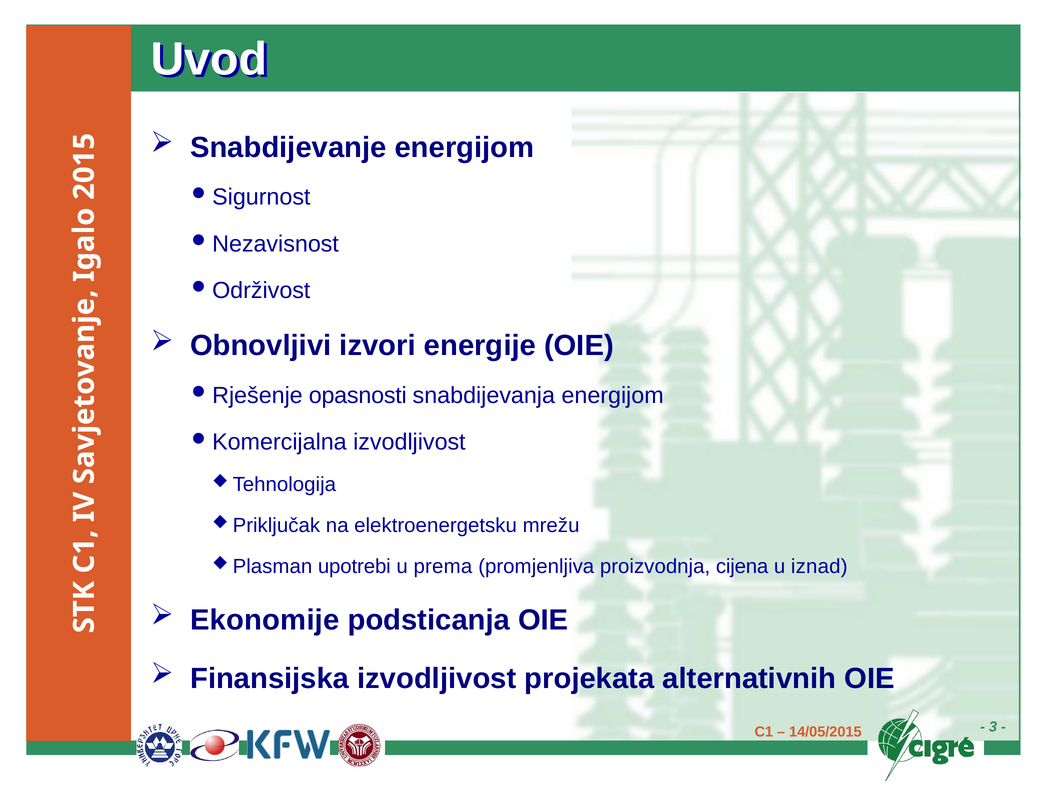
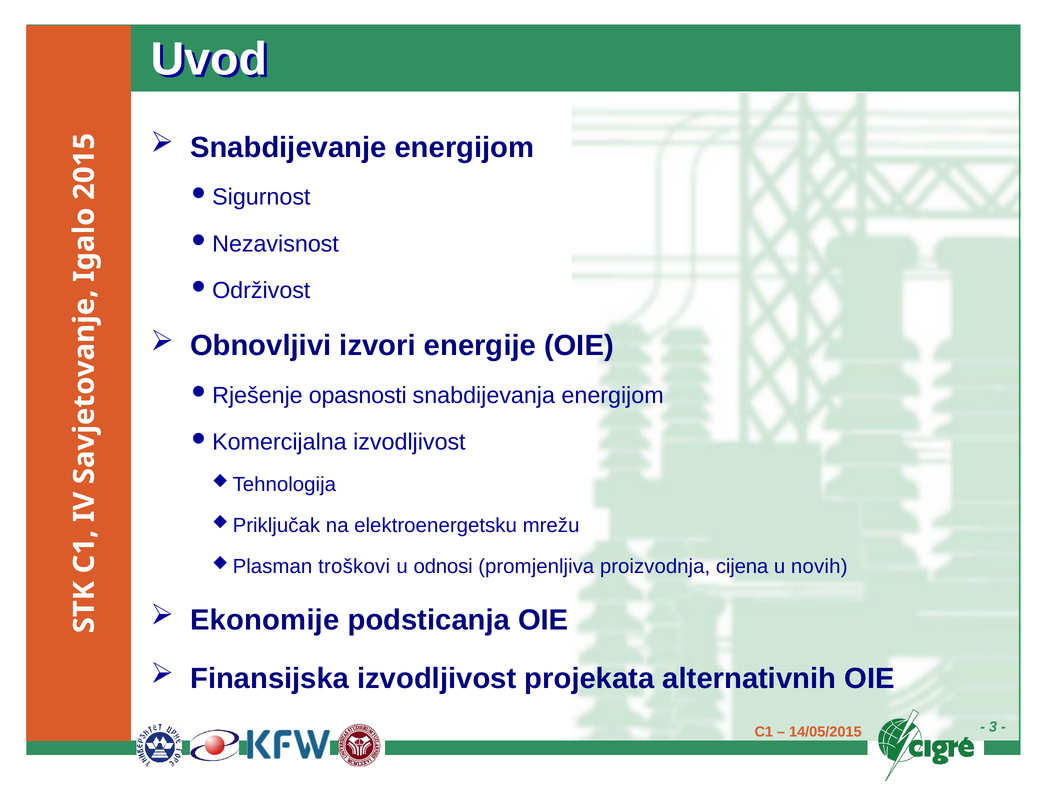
upotrebi: upotrebi -> troškovi (354, 567)
prema: prema -> odnosi (443, 567)
iznad: iznad -> novih (819, 567)
